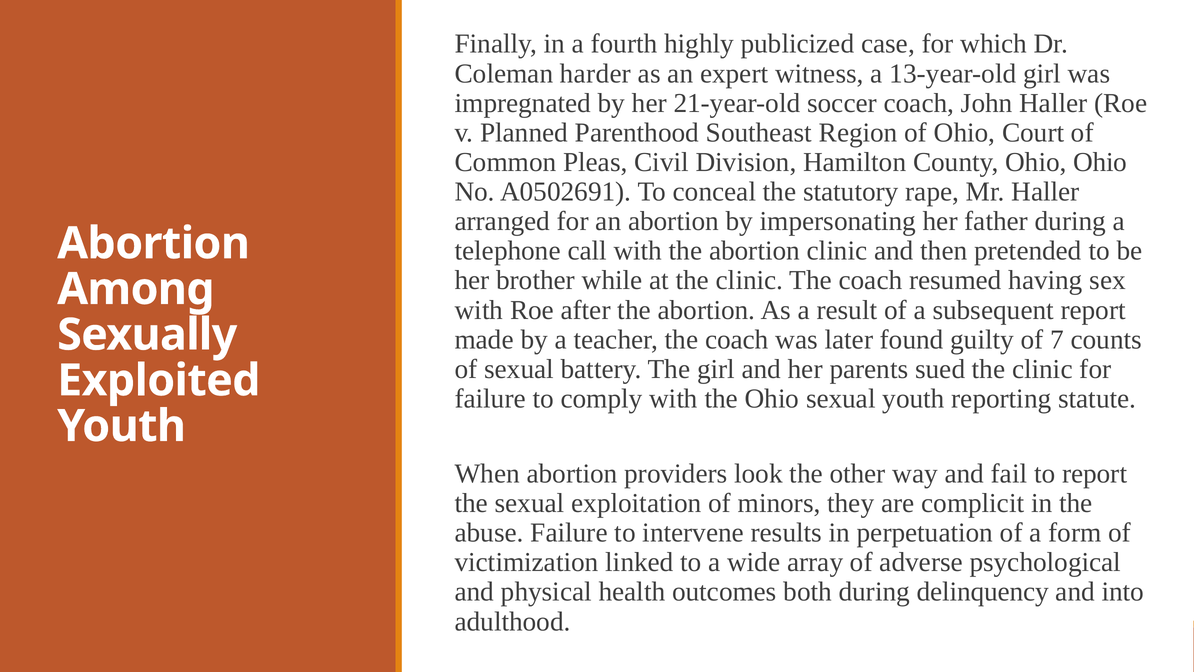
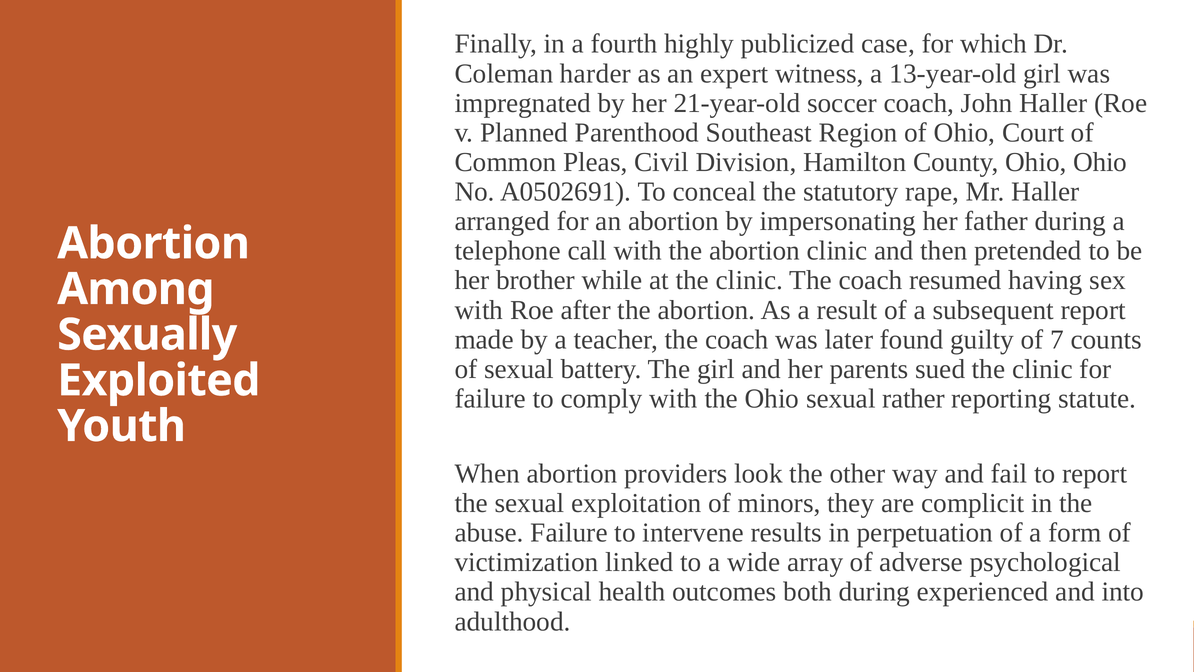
sexual youth: youth -> rather (914, 398)
delinquency: delinquency -> experienced (983, 592)
